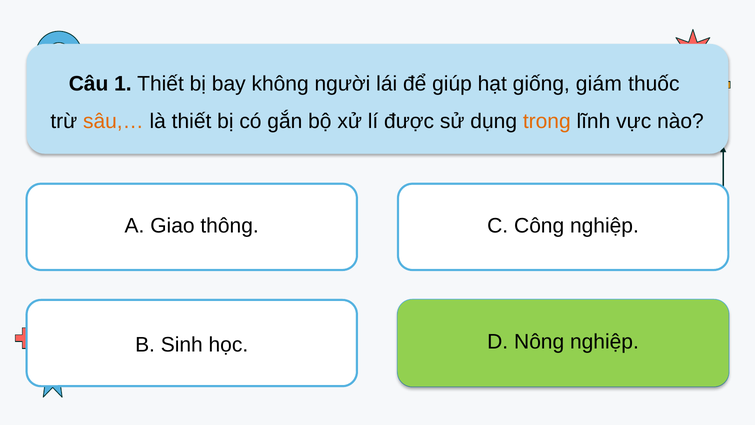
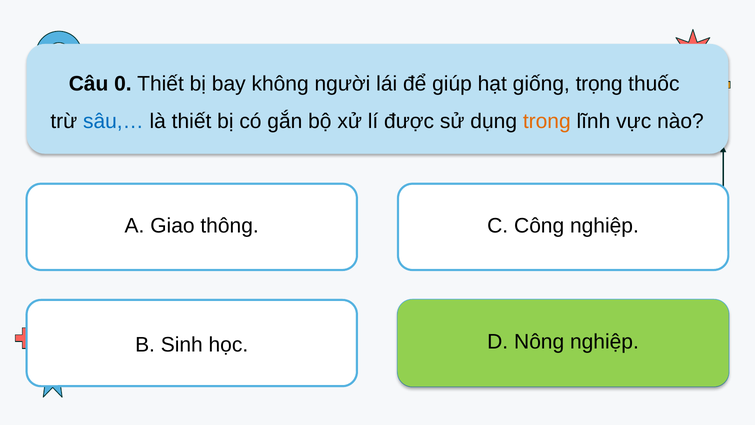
1: 1 -> 0 (123, 84)
giám: giám -> trọng (599, 84)
sâu,… colour: orange -> blue (113, 121)
